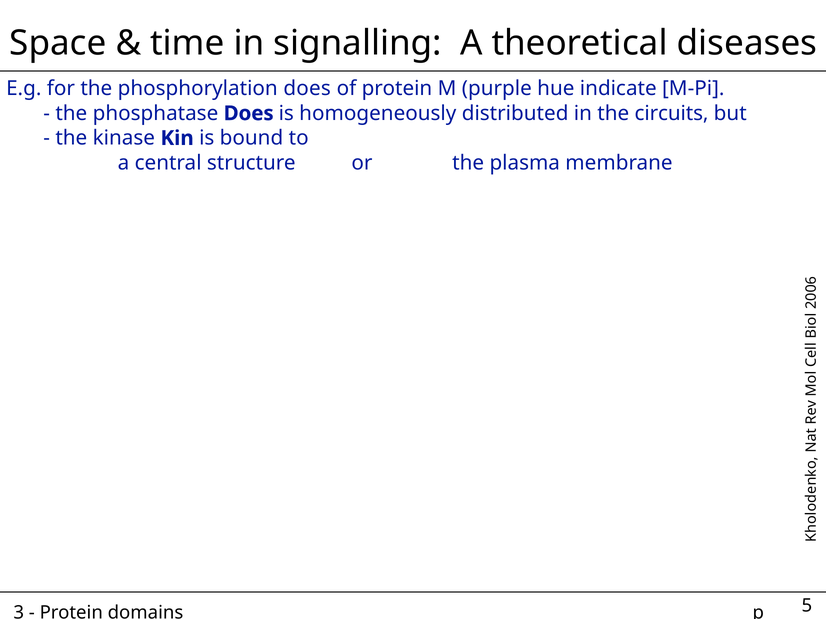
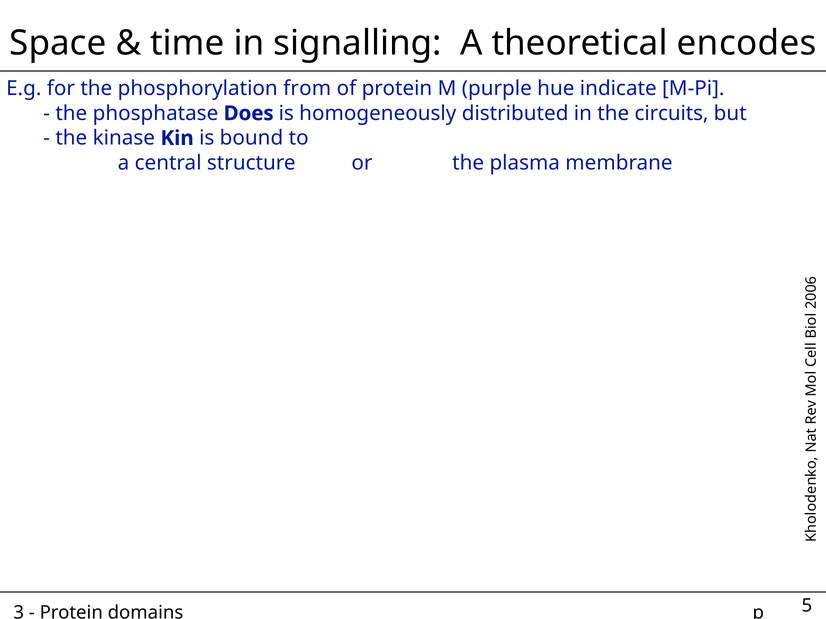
diseases: diseases -> encodes (747, 43)
phosphorylation does: does -> from (307, 89)
